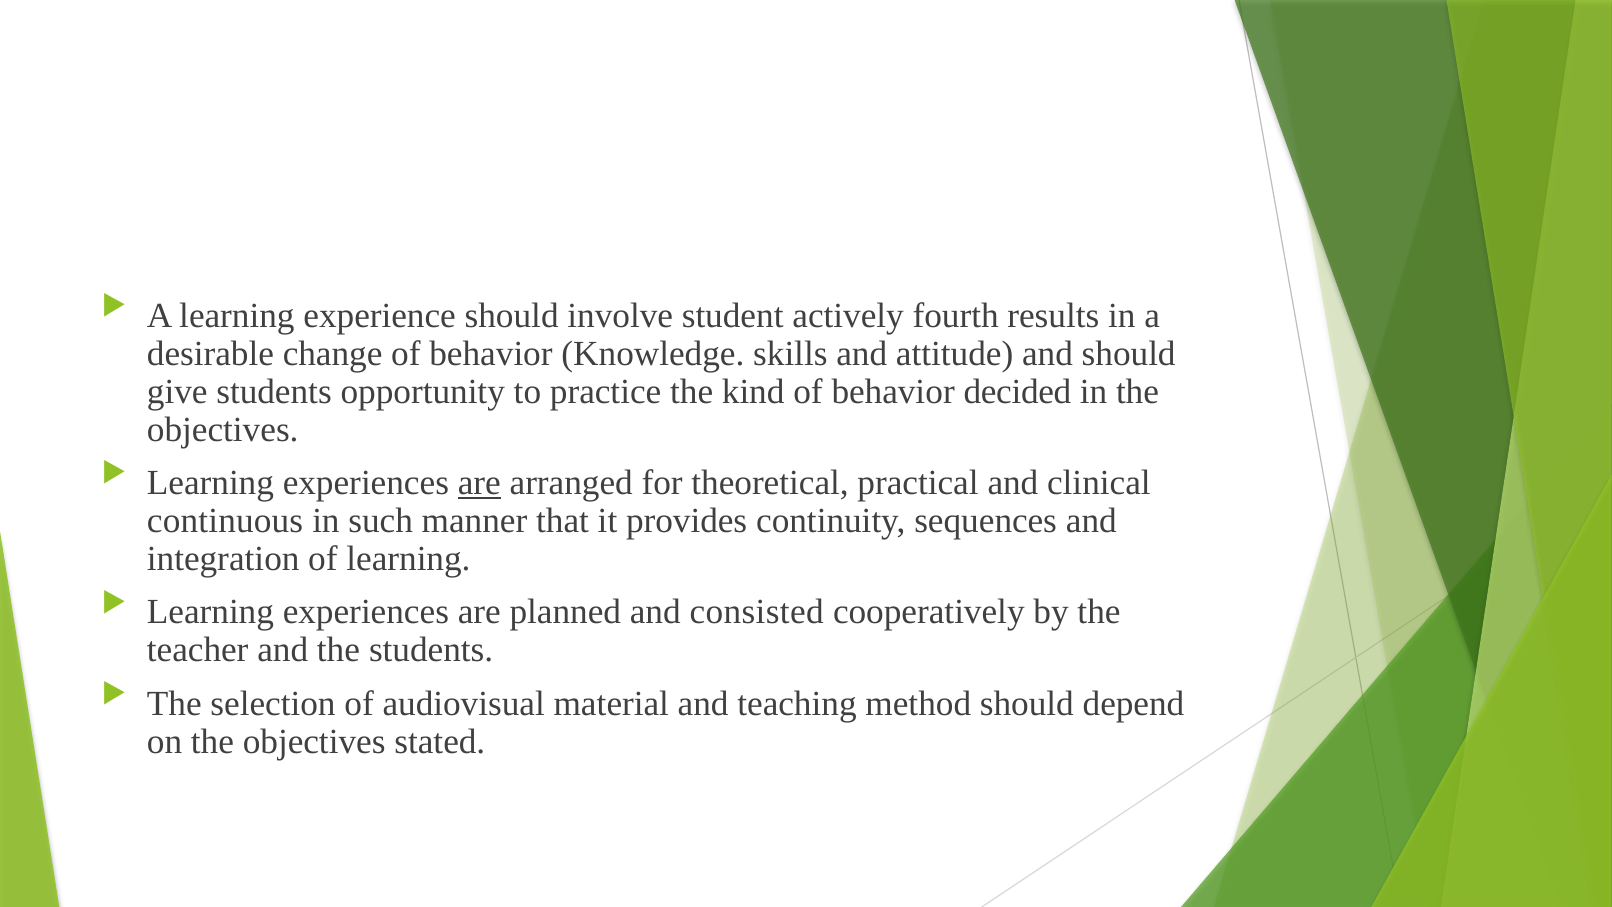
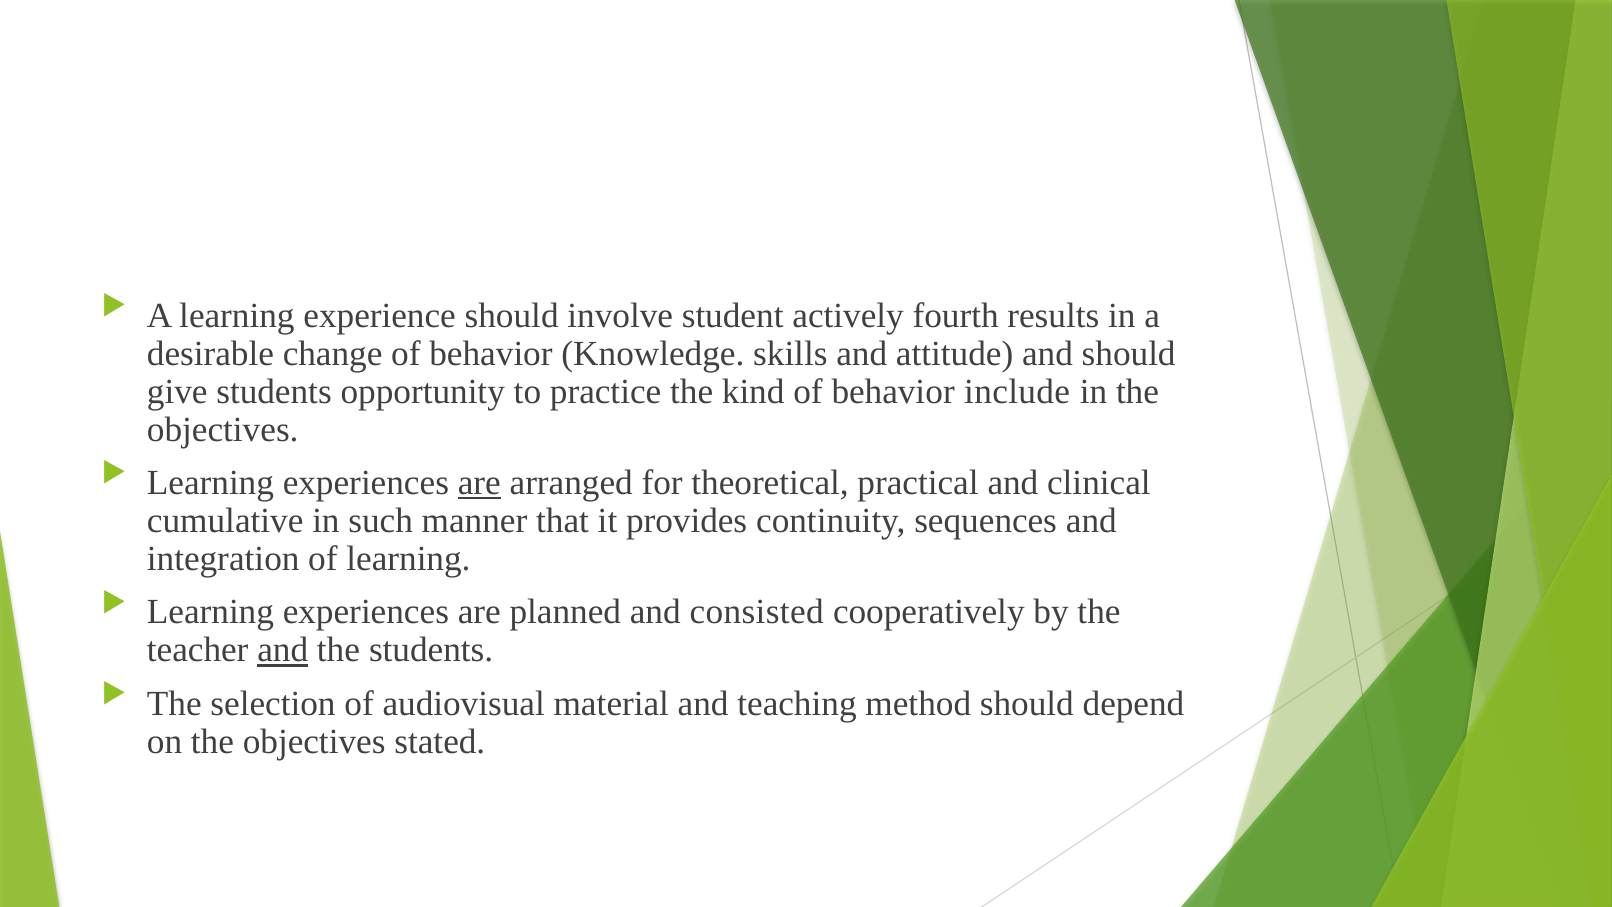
decided: decided -> include (1017, 392)
continuous: continuous -> cumulative (225, 521)
and underline: none -> present (283, 650)
